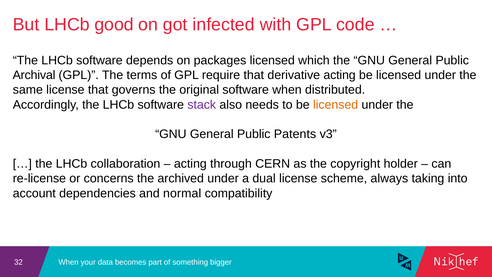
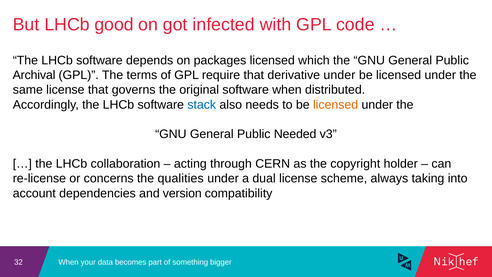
derivative acting: acting -> under (339, 75)
stack colour: purple -> blue (202, 105)
Patents: Patents -> Needed (295, 134)
archived: archived -> qualities (181, 178)
normal: normal -> version (182, 193)
